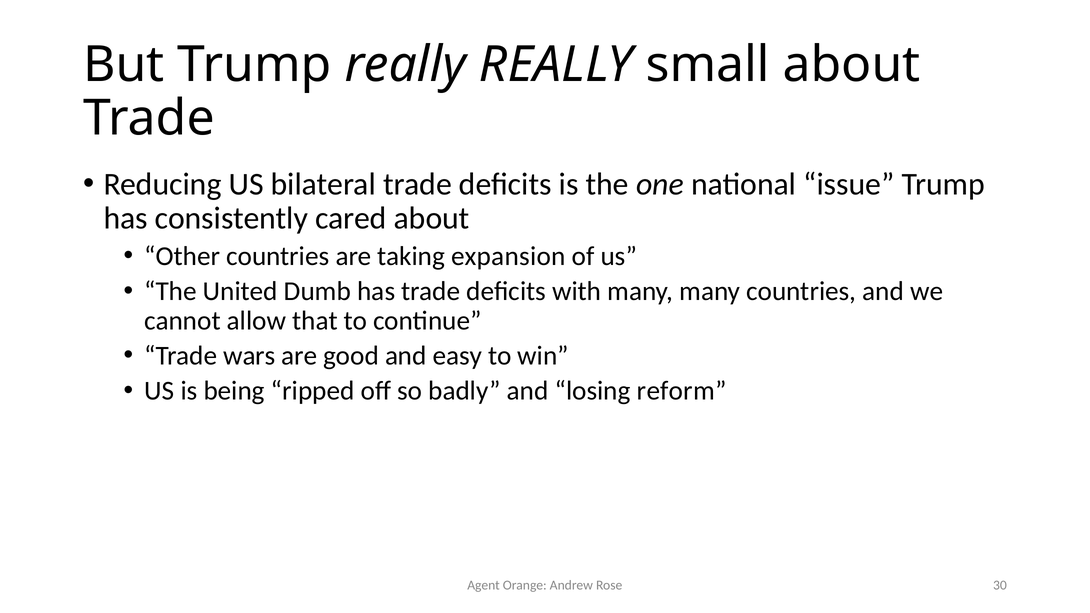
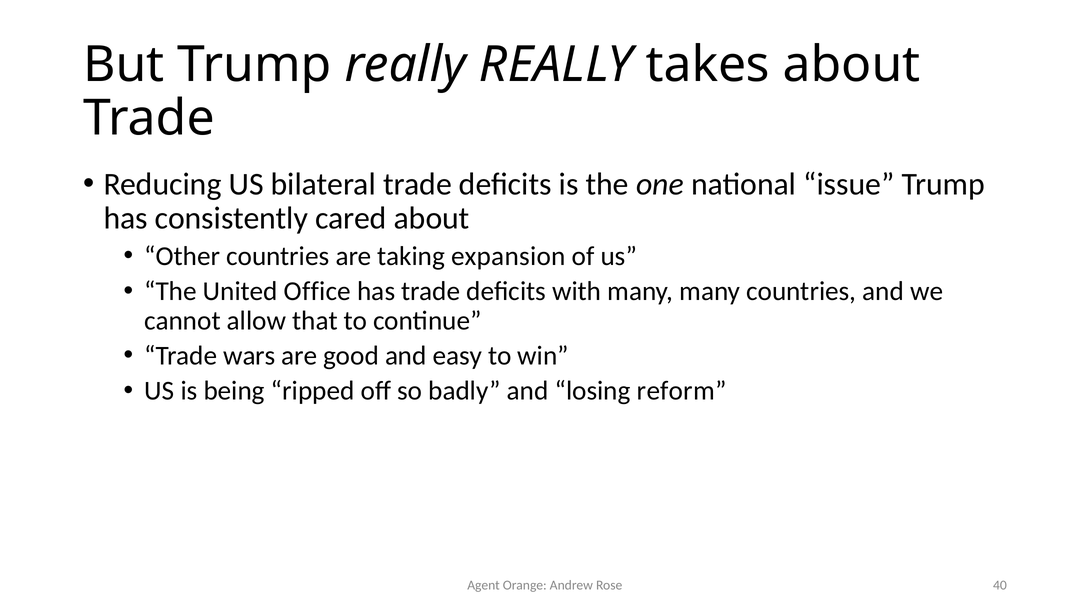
small: small -> takes (708, 65)
Dumb: Dumb -> Office (317, 291)
30: 30 -> 40 (1000, 585)
